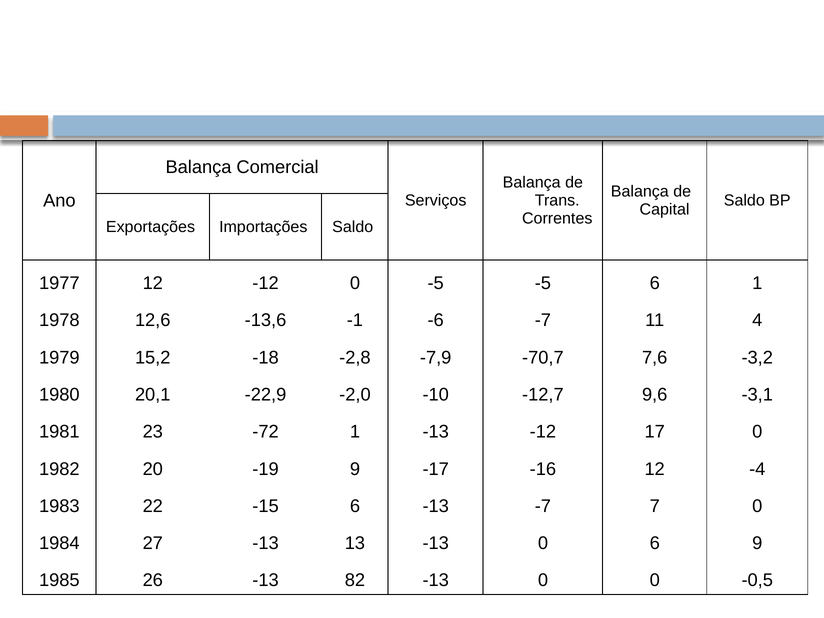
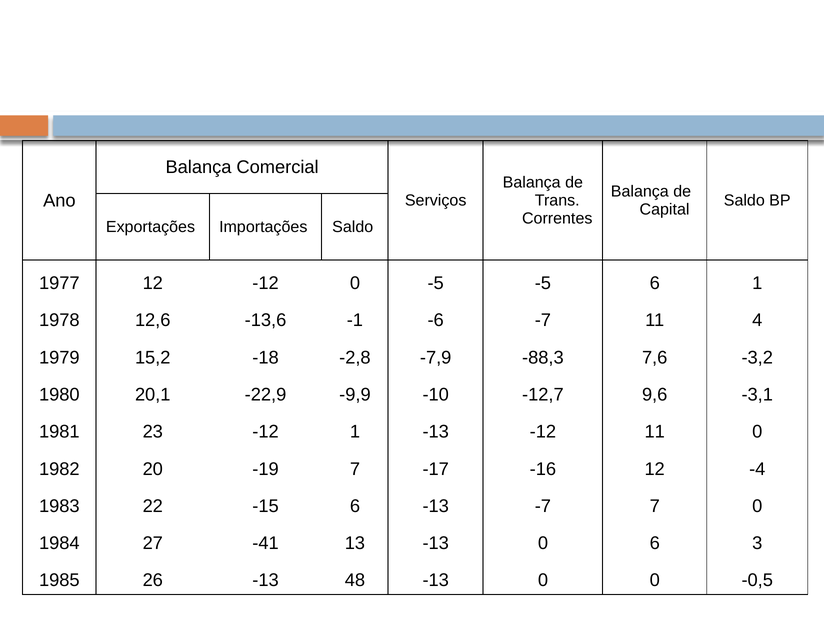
-70,7: -70,7 -> -88,3 (543, 358)
-2,0: -2,0 -> -9,9 (355, 395)
23 -72: -72 -> -12 (266, 432)
-12 17: 17 -> 11 (655, 432)
-19 9: 9 -> 7 (355, 469)
27 -13: -13 -> -41 (266, 543)
6 9: 9 -> 3 (757, 543)
82: 82 -> 48 (355, 580)
